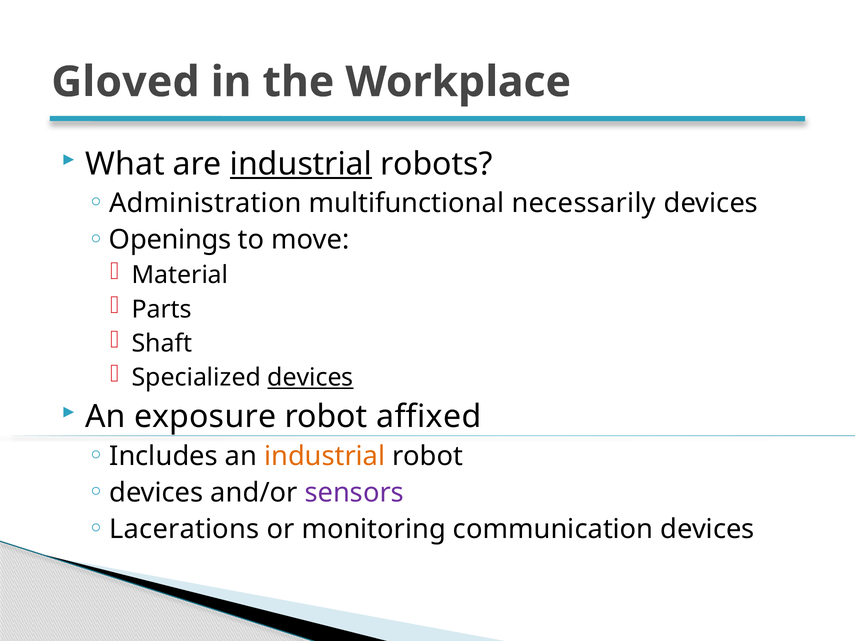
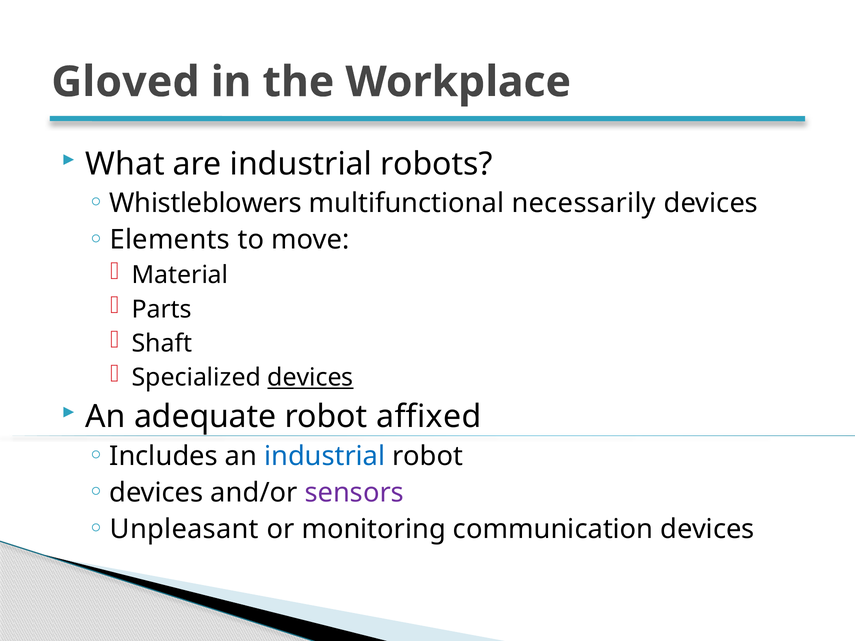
industrial underline: present -> none (301, 164)
Administration: Administration -> Whistleblowers (206, 203)
Openings: Openings -> Elements (170, 240)
exposure: exposure -> adequate (205, 417)
industrial colour: orange -> blue (325, 456)
Lacerations: Lacerations -> Unpleasant (184, 529)
